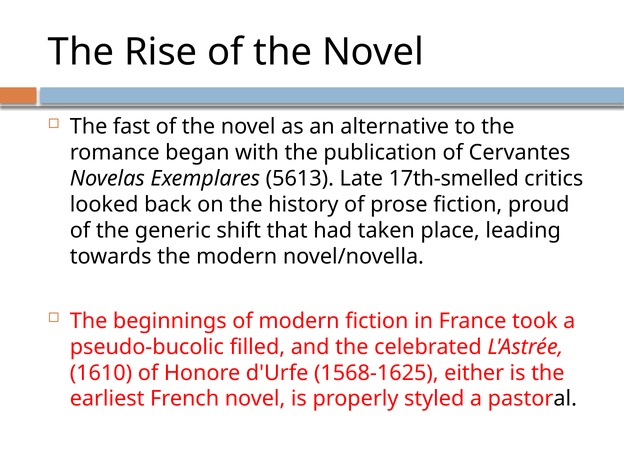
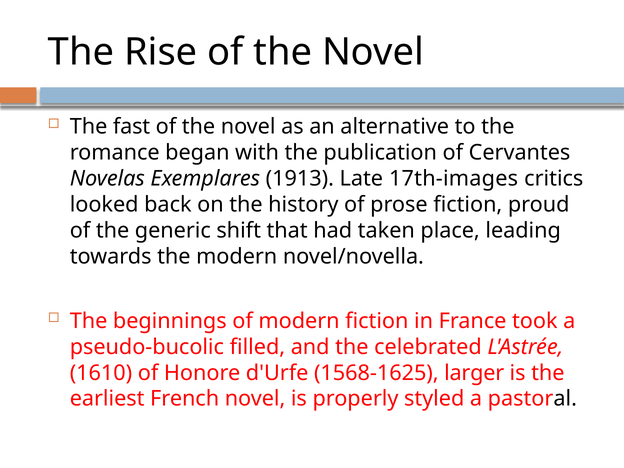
5613: 5613 -> 1913 (300, 179)
17th-smelled: 17th-smelled -> 17th-images (454, 179)
either: either -> larger (474, 373)
